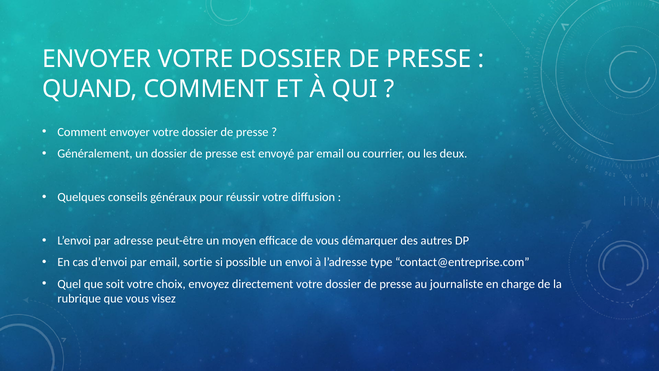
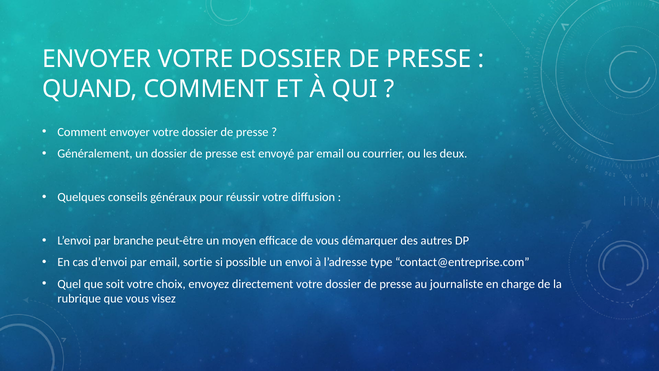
adresse: adresse -> branche (133, 240)
